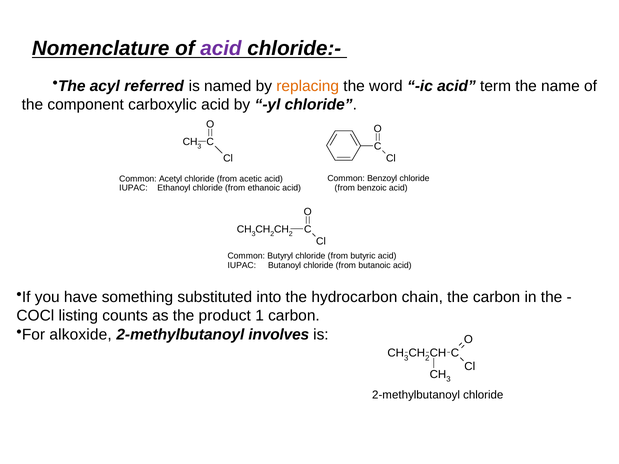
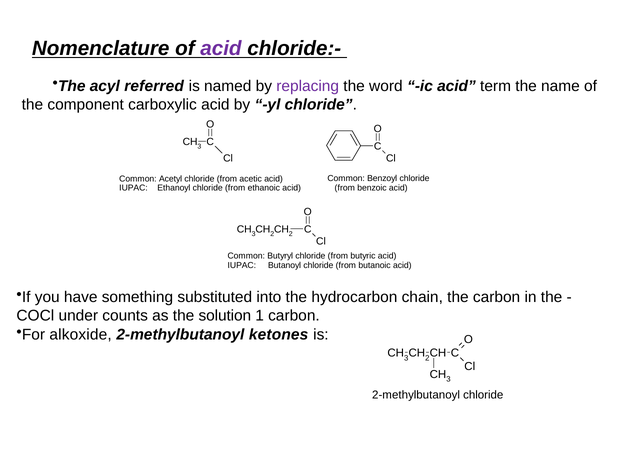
replacing colour: orange -> purple (308, 86)
listing: listing -> under (78, 316)
product: product -> solution (225, 316)
involves: involves -> ketones (279, 335)
